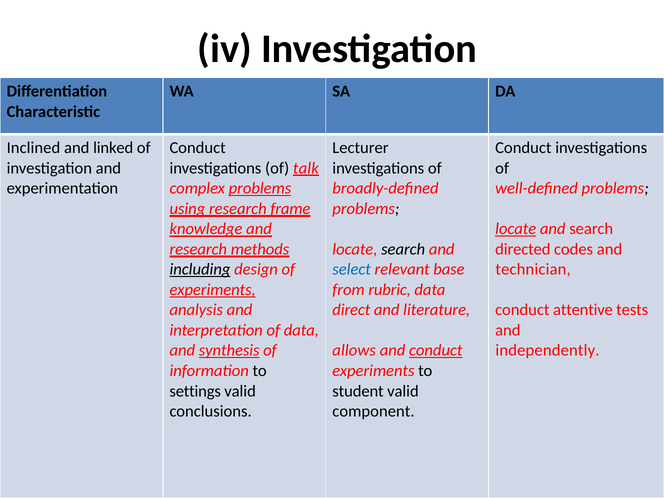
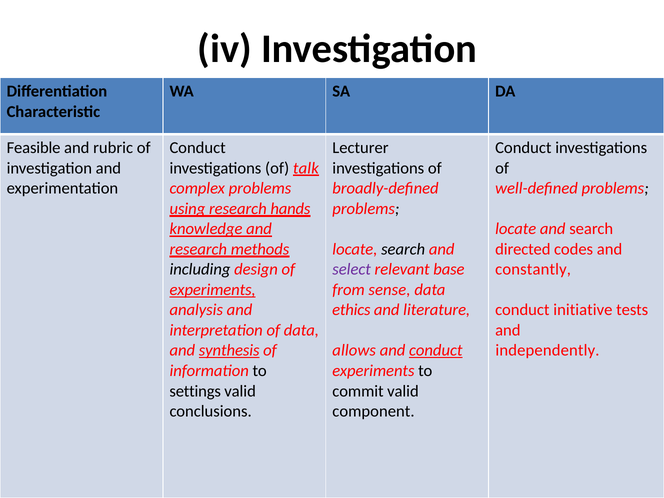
Inclined: Inclined -> Feasible (34, 148)
linked: linked -> rubric (113, 148)
problems underline: present -> none (260, 188)
frame: frame -> hands (290, 209)
locate underline: present -> none (516, 229)
including underline: present -> none (200, 269)
select colour: blue -> purple (352, 269)
technician: technician -> constantly (533, 269)
rubric: rubric -> sense (389, 290)
direct: direct -> ethics (351, 310)
attentive: attentive -> initiative (583, 310)
student: student -> commit (358, 391)
